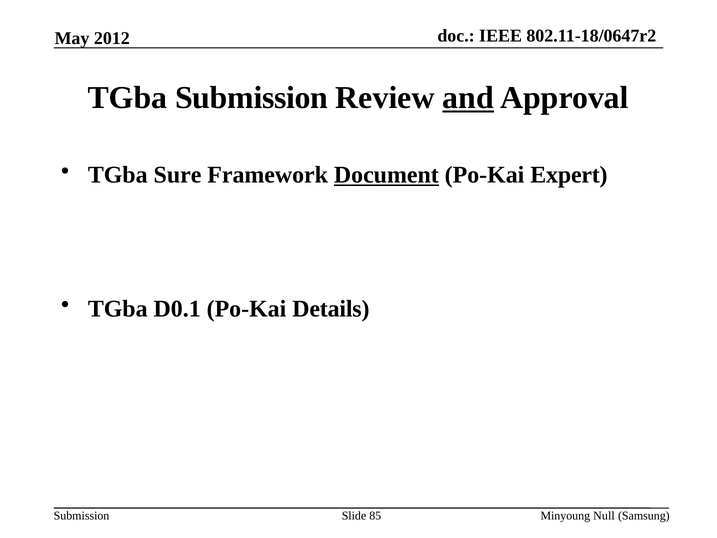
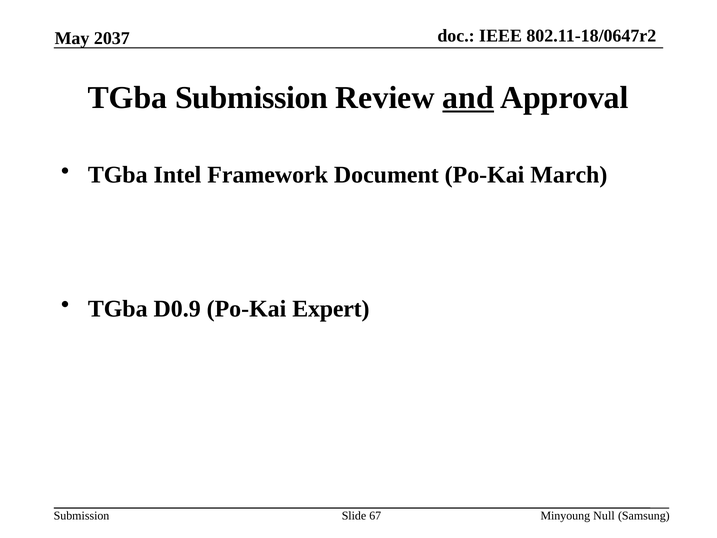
2012: 2012 -> 2037 (112, 38)
Sure: Sure -> Intel (177, 175)
Document underline: present -> none (386, 175)
Expert: Expert -> March (569, 175)
D0.1: D0.1 -> D0.9 (177, 309)
Details: Details -> Expert (331, 309)
85: 85 -> 67 (375, 516)
